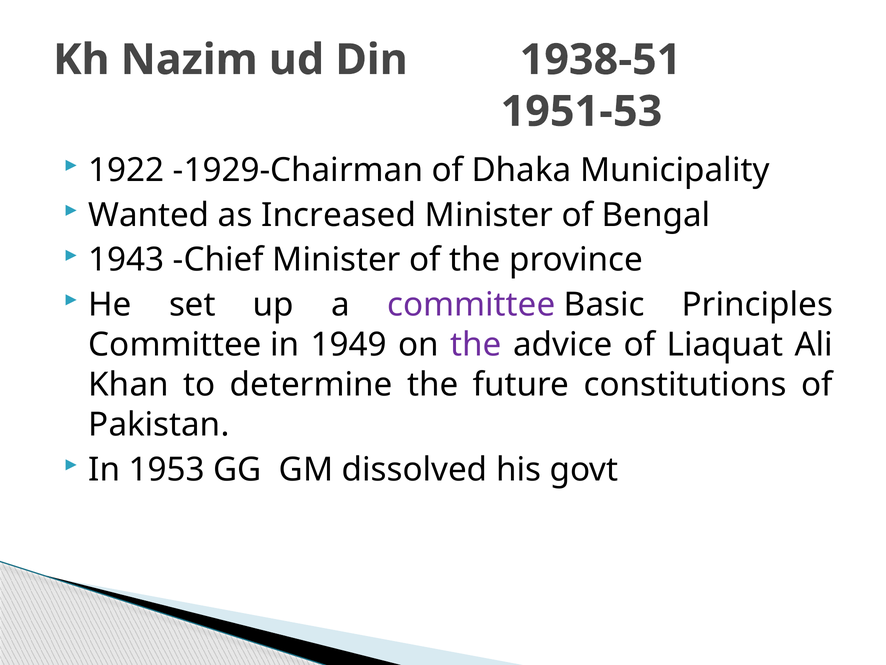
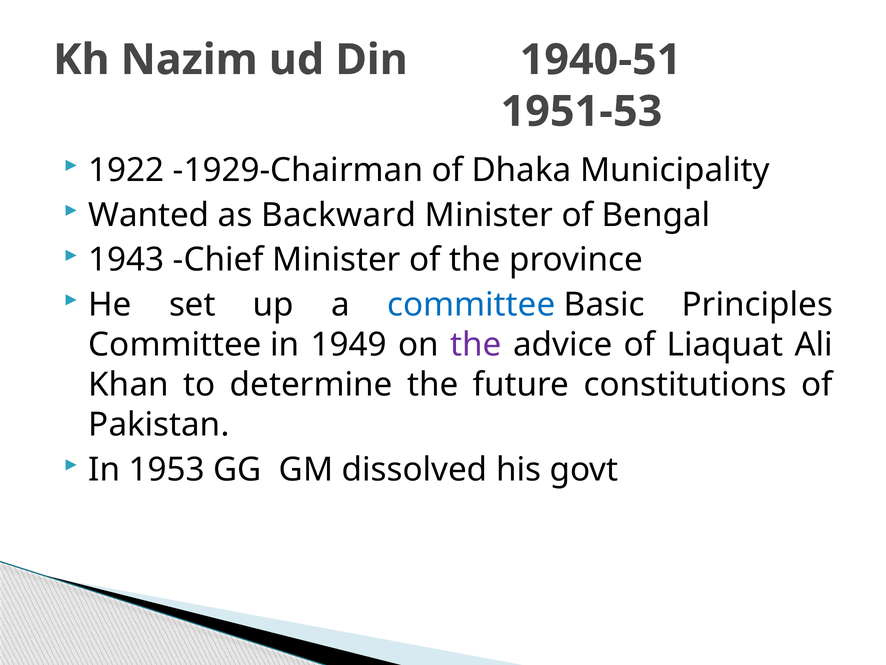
1938-51: 1938-51 -> 1940-51 (600, 60)
Increased: Increased -> Backward (339, 215)
committee colour: purple -> blue (471, 305)
